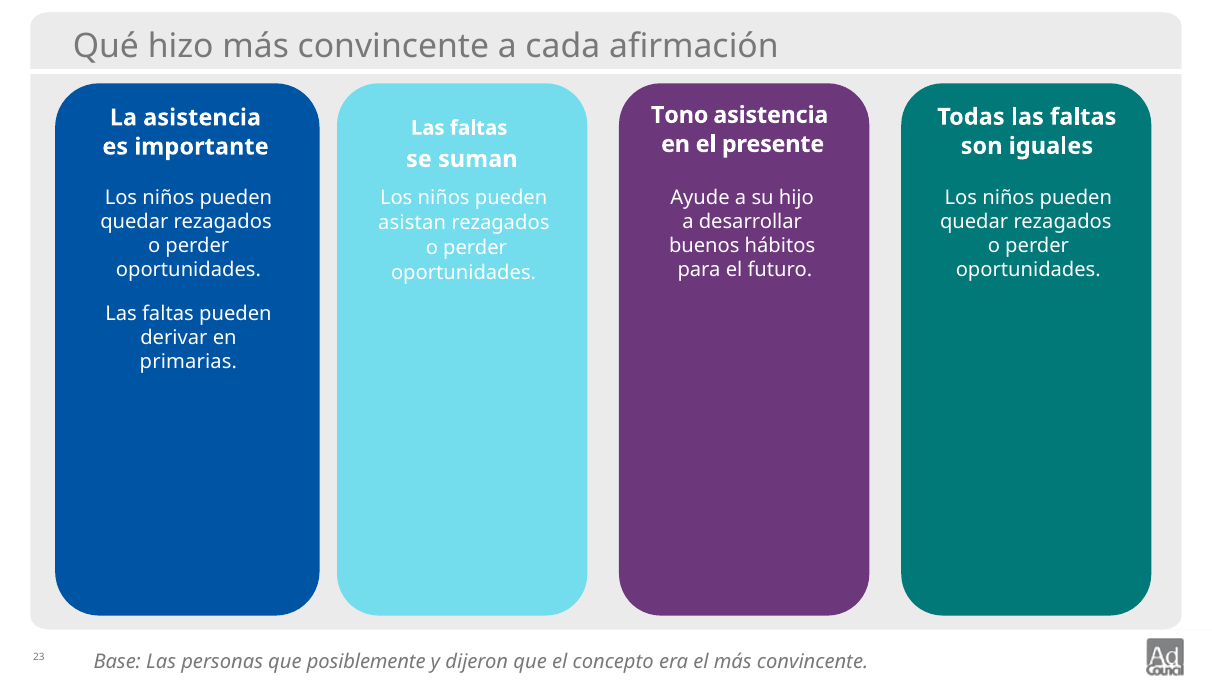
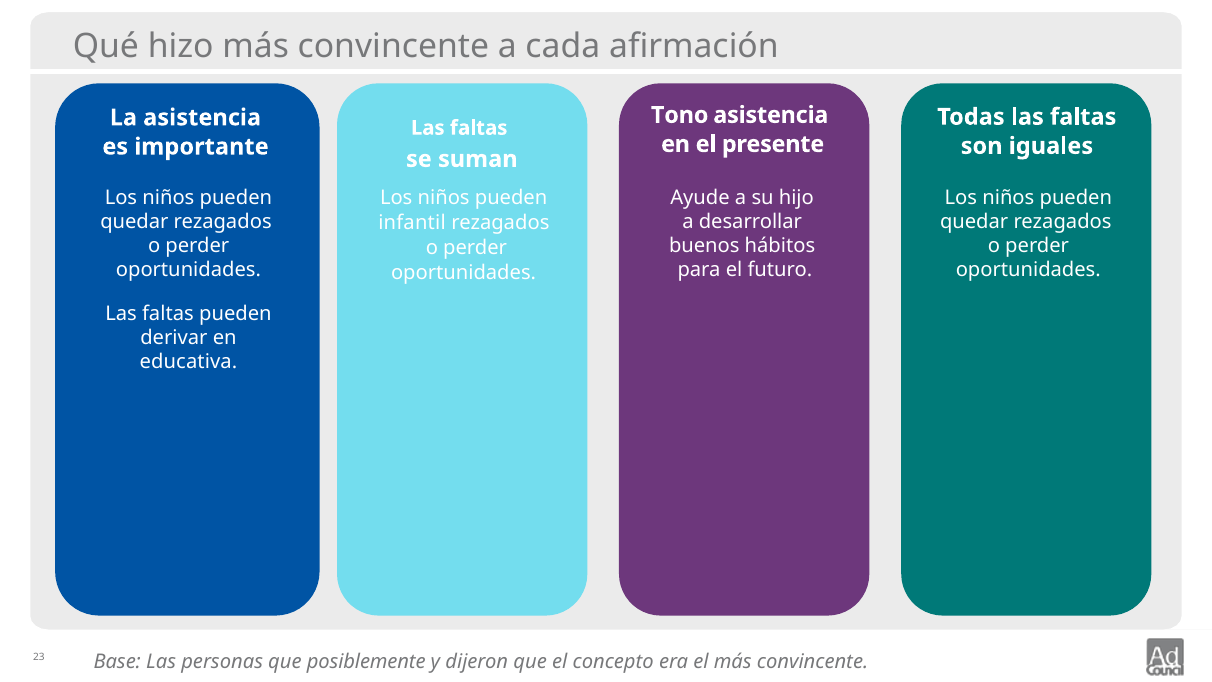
asistan: asistan -> infantil (412, 223)
primarias: primarias -> educativa (188, 362)
